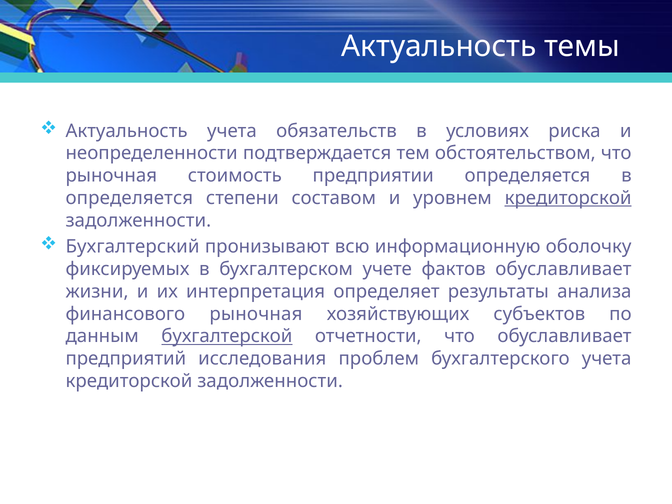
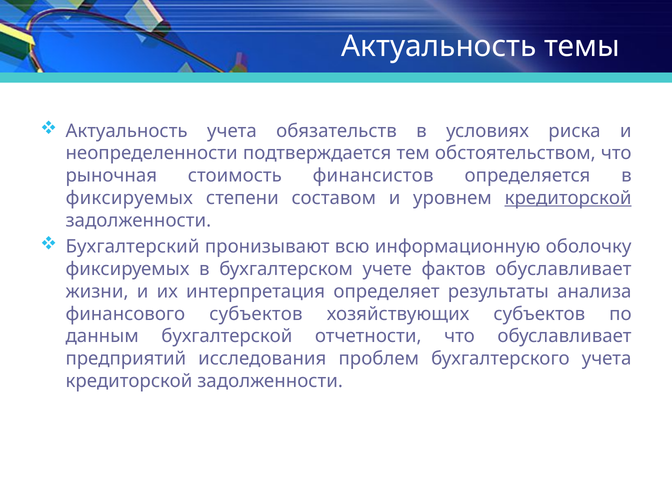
предприятии: предприятии -> финансистов (373, 176)
определяется: определяется -> фиксируемых (129, 198)
финансового рыночная: рыночная -> субъектов (256, 314)
бухгалтерской underline: present -> none (227, 336)
